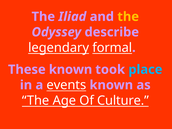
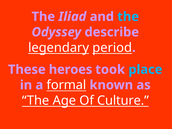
the colour: yellow -> light blue (128, 17)
formal: formal -> period (112, 48)
These known: known -> heroes (71, 70)
events: events -> formal (66, 85)
